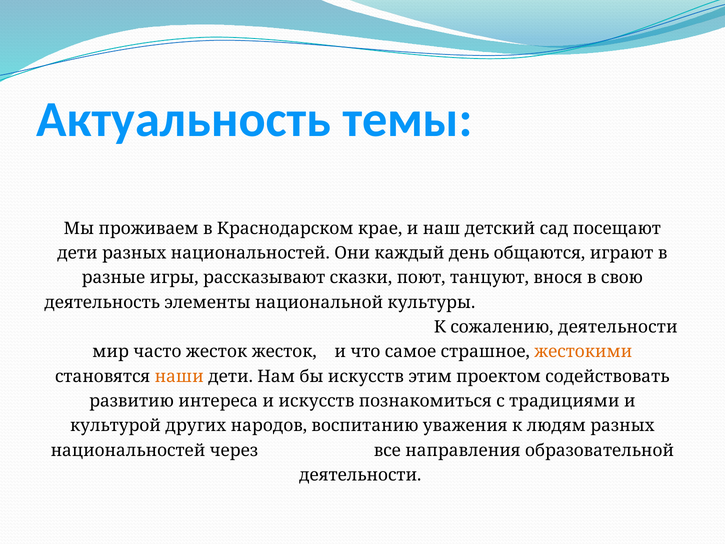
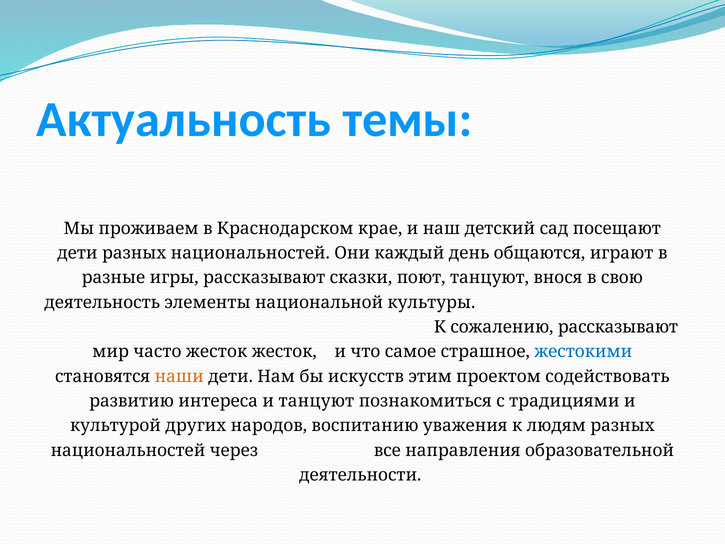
сожалению деятельности: деятельности -> рассказывают (618, 327)
жестокими colour: orange -> blue (583, 352)
и искусств: искусств -> танцуют (316, 401)
